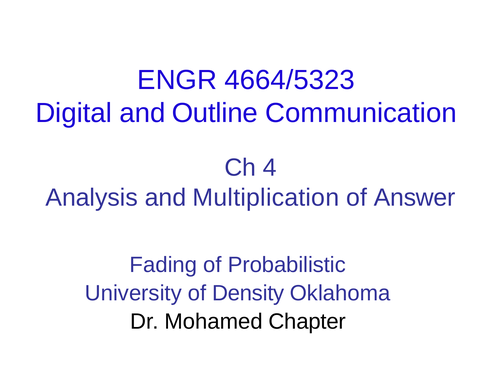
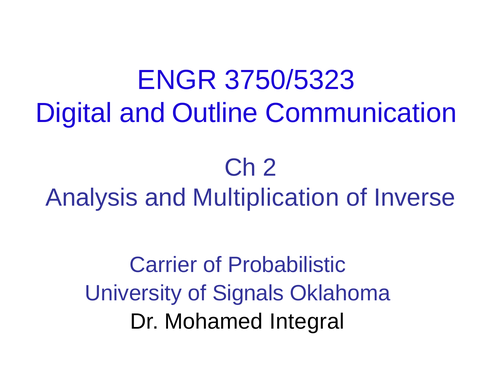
4664/5323: 4664/5323 -> 3750/5323 (290, 80)
4: 4 -> 2 (270, 168)
Answer: Answer -> Inverse (415, 197)
Fading: Fading -> Carrier (163, 265)
Density: Density -> Signals (248, 293)
Chapter: Chapter -> Integral (307, 321)
